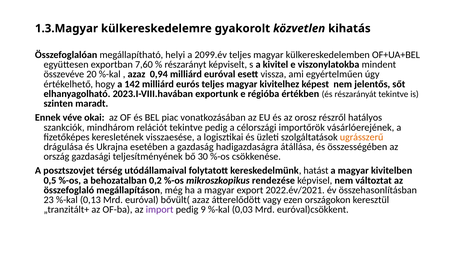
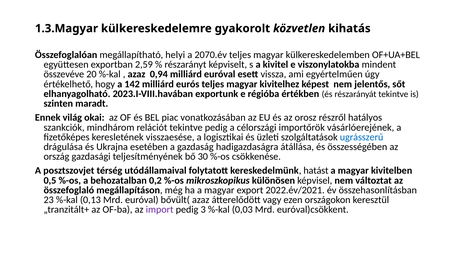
2099.év: 2099.év -> 2070.év (211, 55)
7,60: 7,60 -> 2,59 (144, 65)
véve: véve -> világ (72, 118)
ugrásszerű colour: orange -> blue (362, 137)
rendezése: rendezése -> különösen (274, 181)
9: 9 -> 3 (203, 210)
